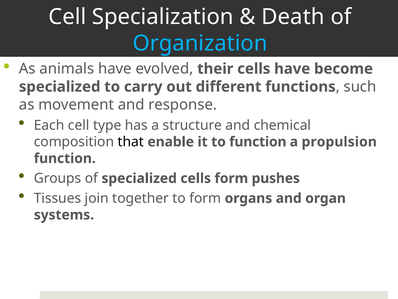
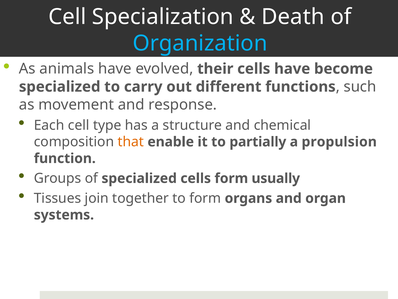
that colour: black -> orange (131, 142)
to function: function -> partially (258, 142)
pushes: pushes -> usually (276, 178)
